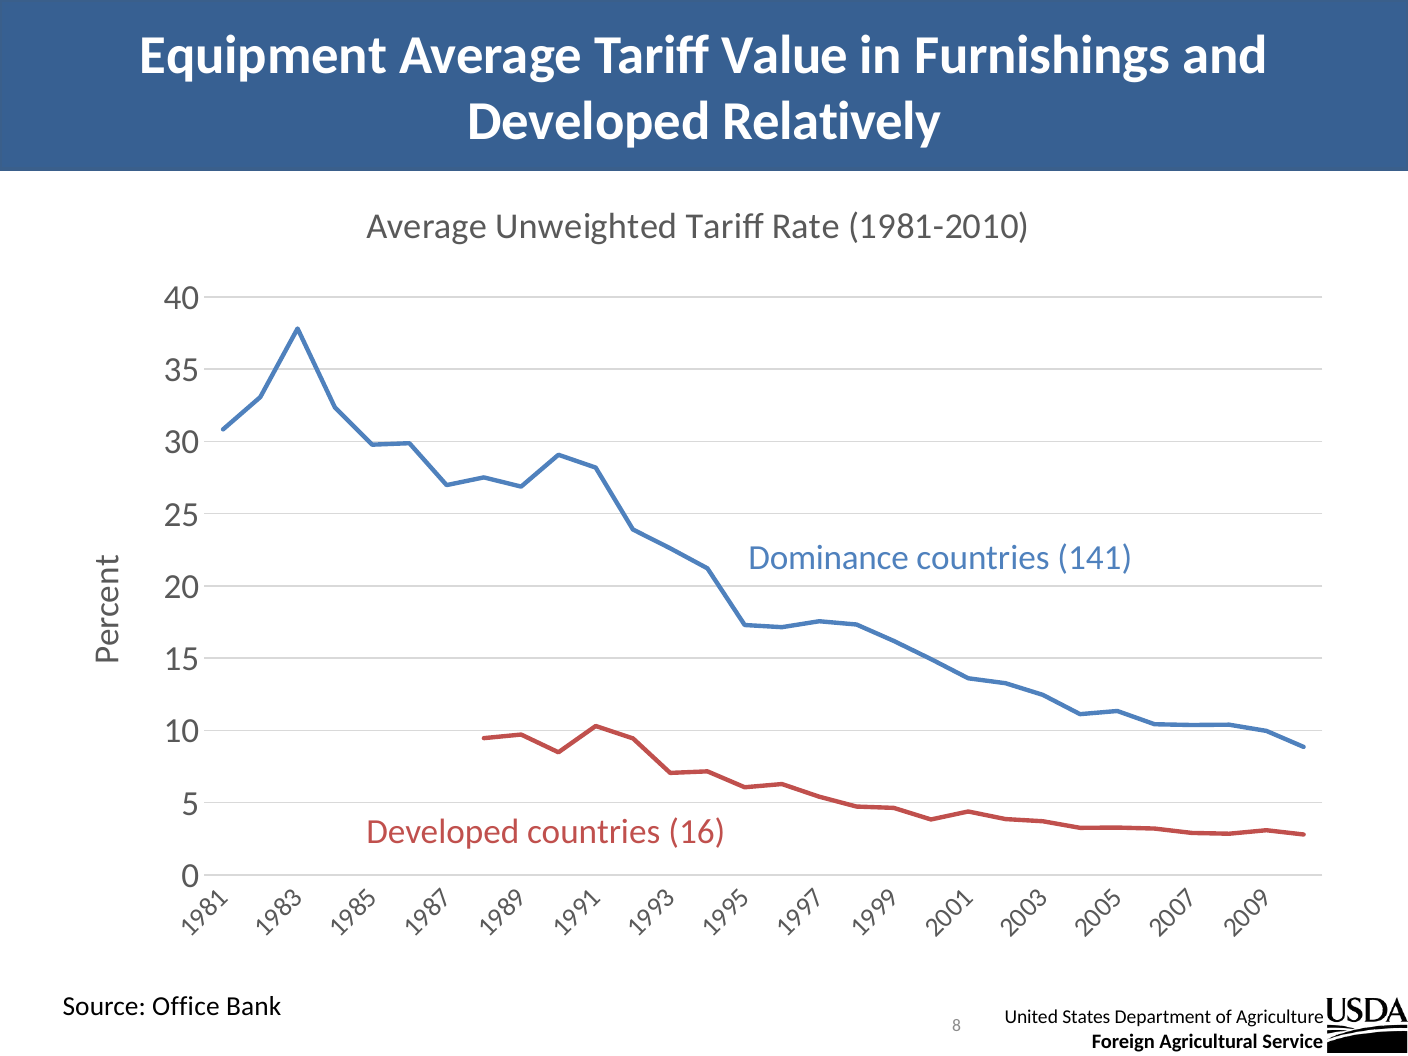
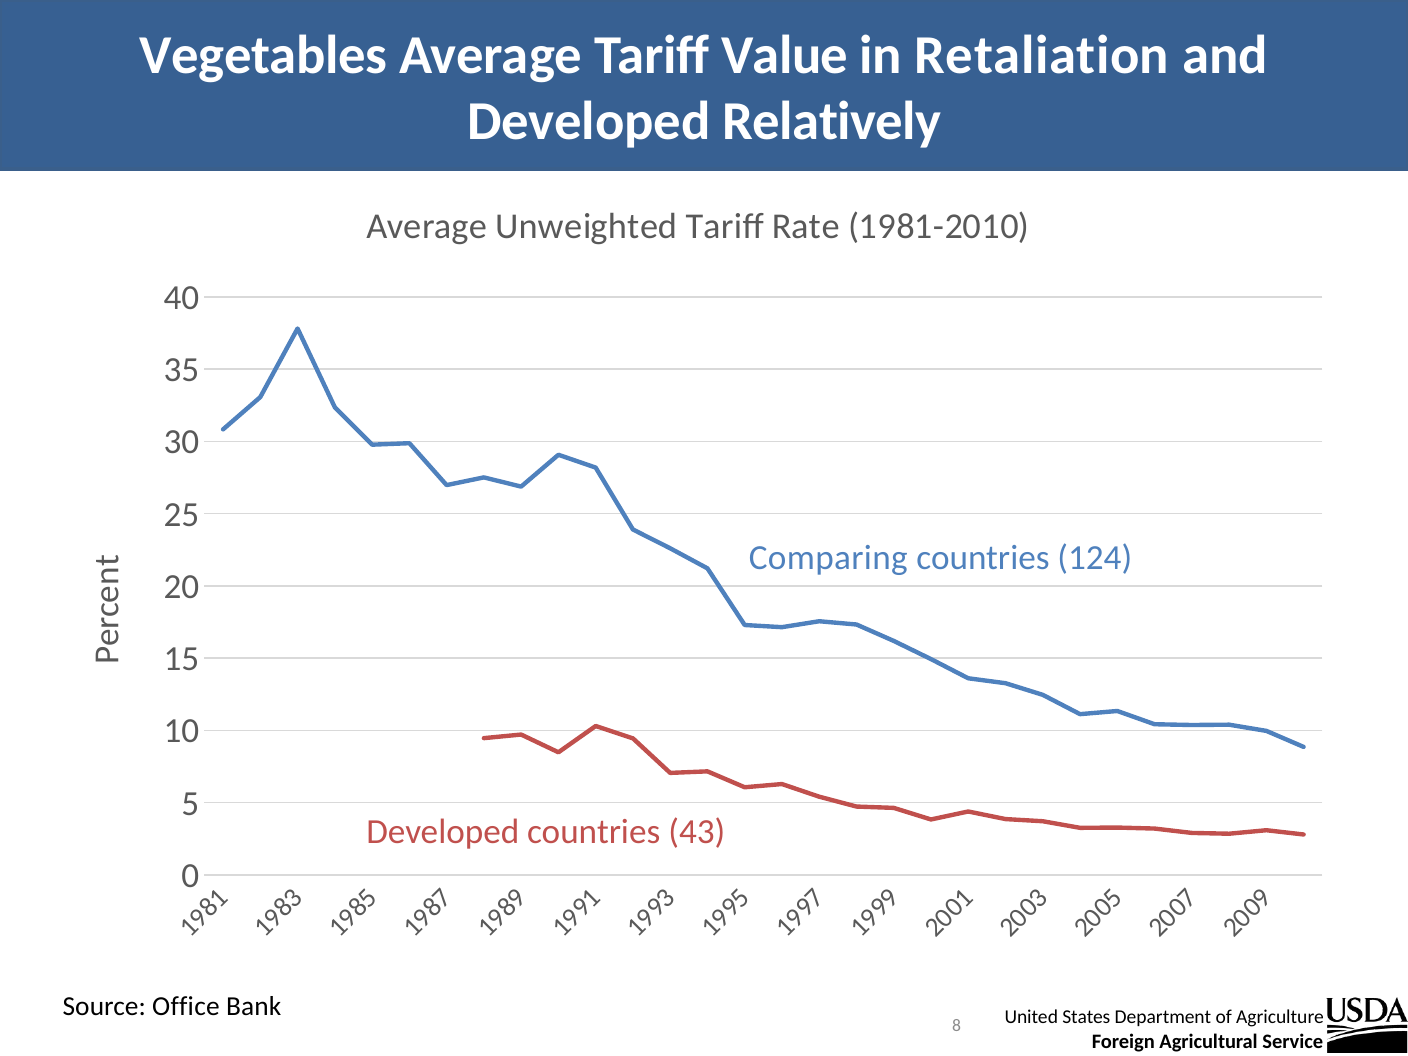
Equipment: Equipment -> Vegetables (263, 56)
Furnishings: Furnishings -> Retaliation (1042, 56)
Dominance: Dominance -> Comparing (828, 558)
141: 141 -> 124 (1095, 558)
16: 16 -> 43 (697, 832)
